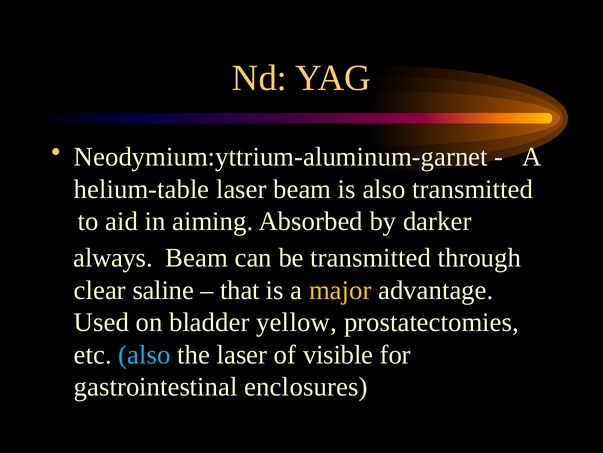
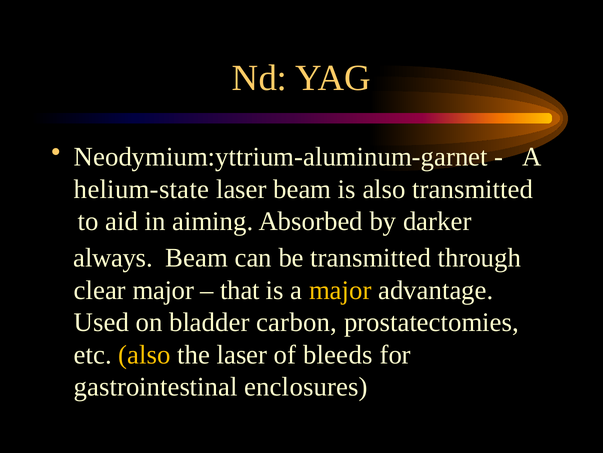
helium-table: helium-table -> helium-state (142, 189)
clear saline: saline -> major (163, 290)
yellow: yellow -> carbon (297, 322)
also colour: light blue -> yellow (145, 354)
visible: visible -> bleeds (338, 354)
